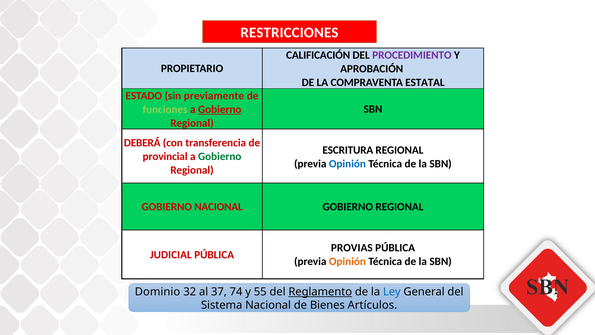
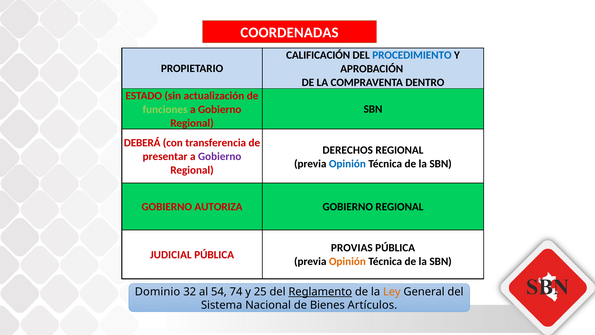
RESTRICCIONES: RESTRICCIONES -> COORDENADAS (289, 33)
PROCEDIMIENTO colour: purple -> blue (412, 55)
ESTATAL: ESTATAL -> DENTRO (425, 82)
previamente: previamente -> actualización (214, 96)
Gobierno underline: present -> none (220, 109)
ESCRITURA: ESCRITURA -> DERECHOS (348, 150)
provincial: provincial -> presentar (165, 156)
Gobierno colour: green -> purple (220, 156)
GOBIERNO NACIONAL: NACIONAL -> AUTORIZA (218, 207)
37: 37 -> 54 (219, 291)
55: 55 -> 25 (260, 291)
Ley colour: blue -> orange (392, 291)
